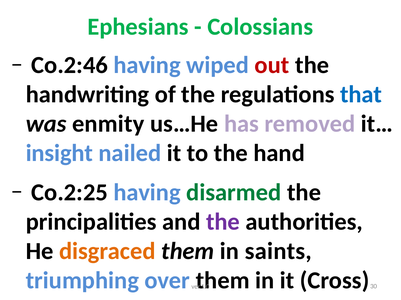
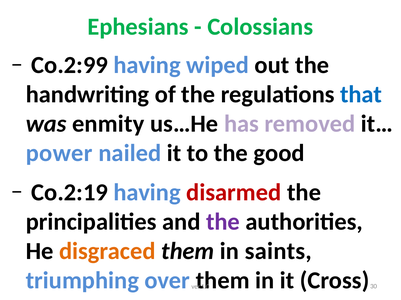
Co.2:46: Co.2:46 -> Co.2:99 (70, 65)
out colour: red -> black (272, 65)
insight: insight -> power (59, 153)
hand: hand -> good (279, 153)
Co.2:25: Co.2:25 -> Co.2:19 (70, 193)
disarmed colour: green -> red (234, 193)
